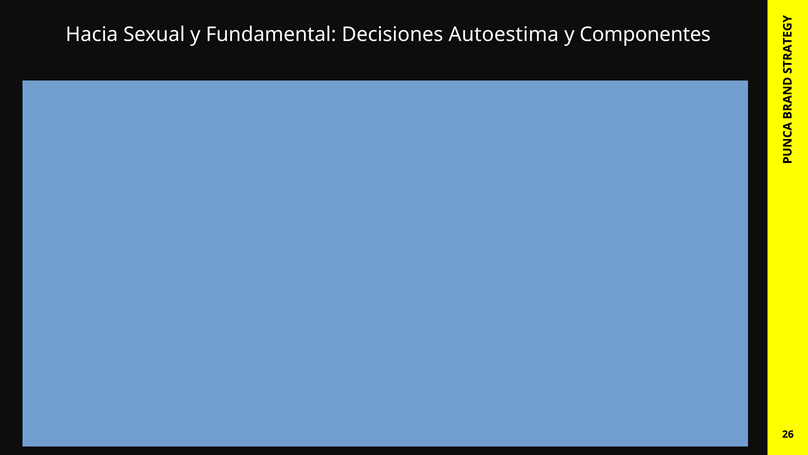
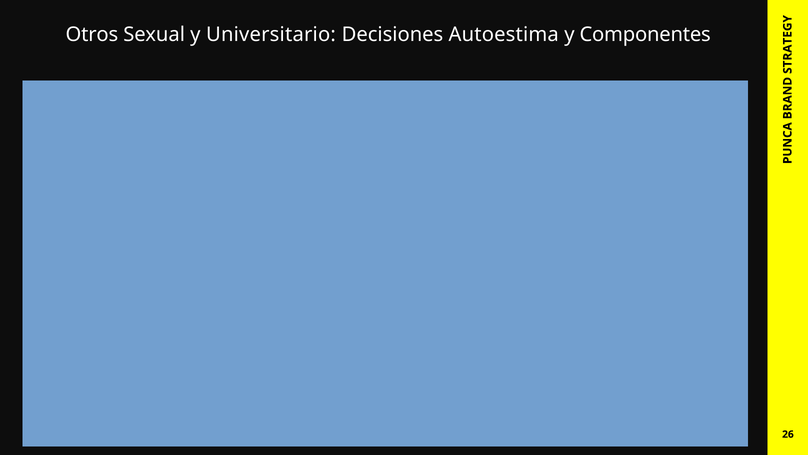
Hacia: Hacia -> Otros (92, 34)
Fundamental: Fundamental -> Universitario (271, 34)
